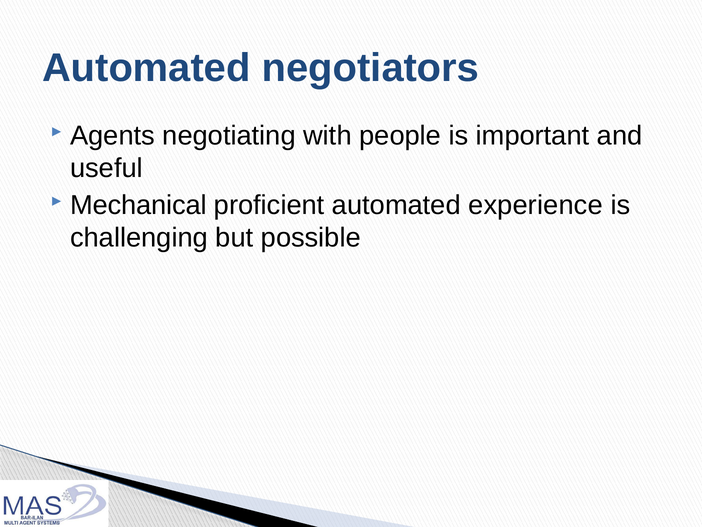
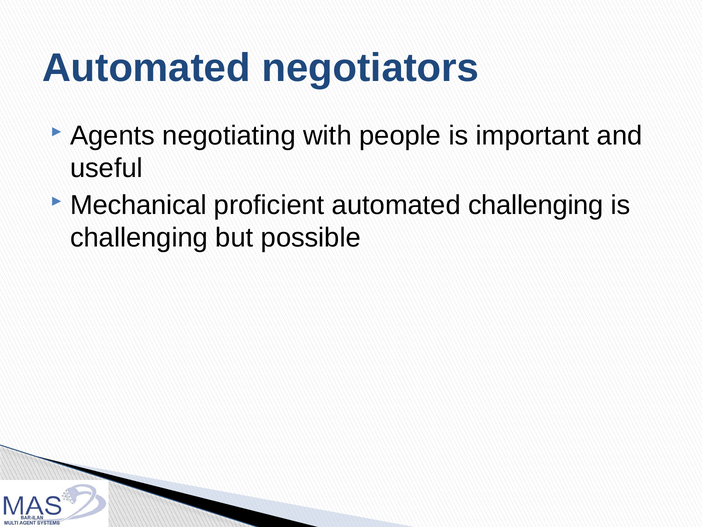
automated experience: experience -> challenging (536, 205)
